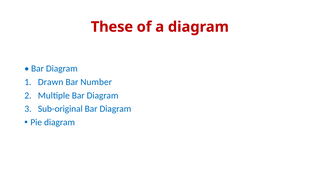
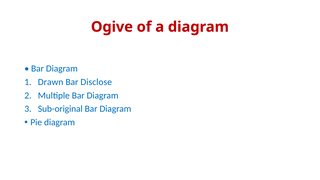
These: These -> Ogive (112, 27)
Number: Number -> Disclose (96, 82)
